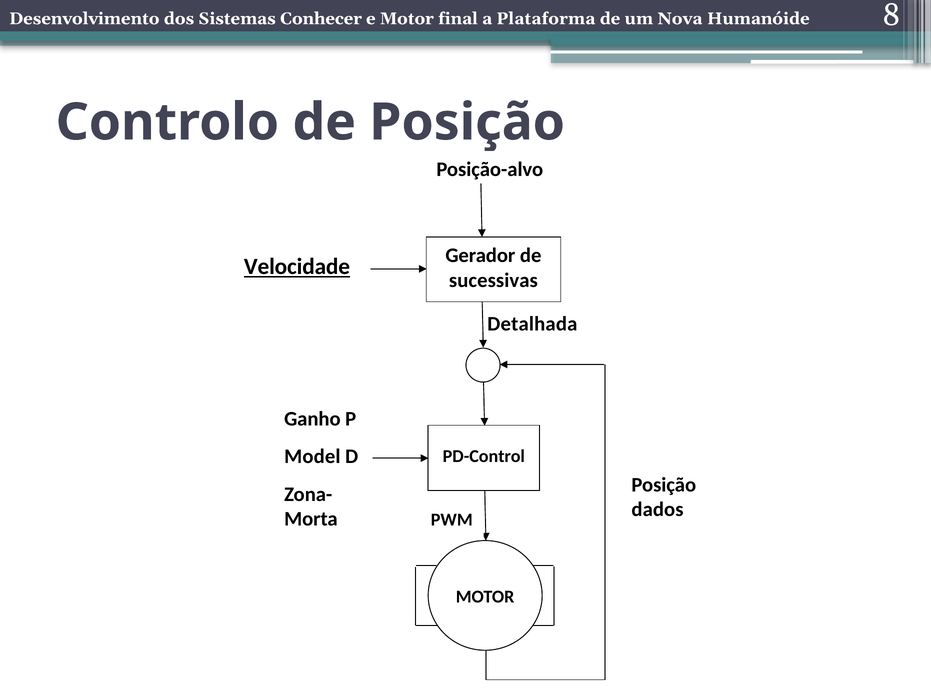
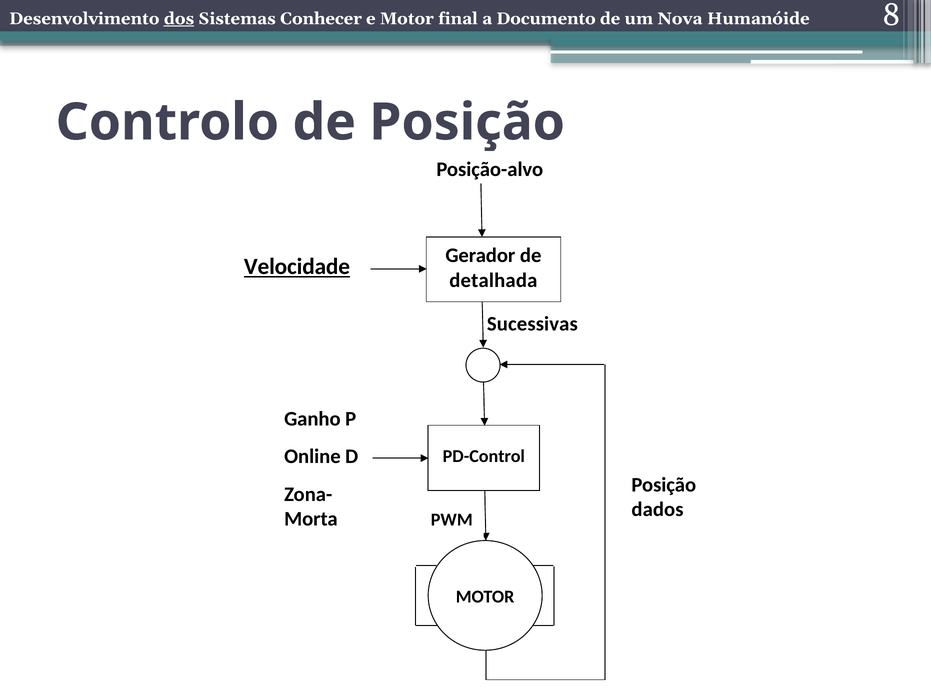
dos underline: none -> present (179, 19)
Plataforma: Plataforma -> Documento (546, 19)
sucessivas: sucessivas -> detalhada (493, 280)
Detalhada: Detalhada -> Sucessivas (532, 324)
Model: Model -> Online (312, 457)
